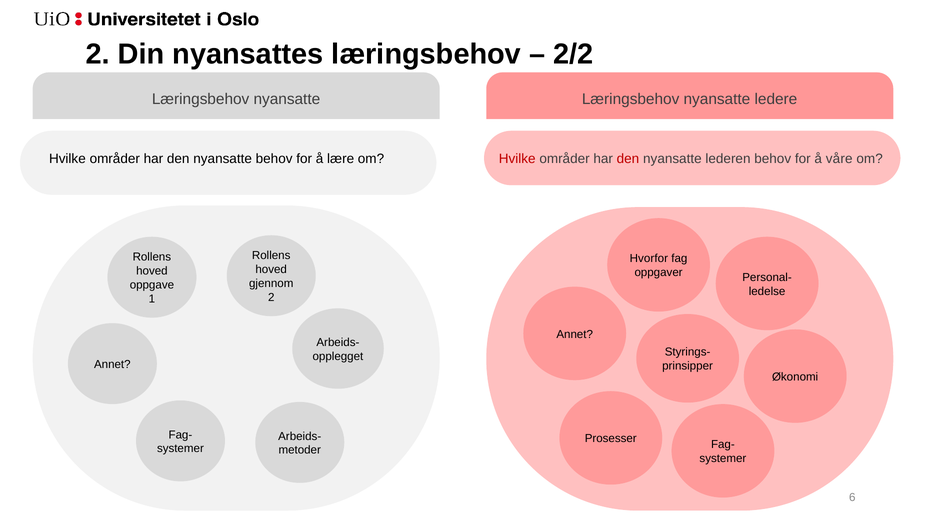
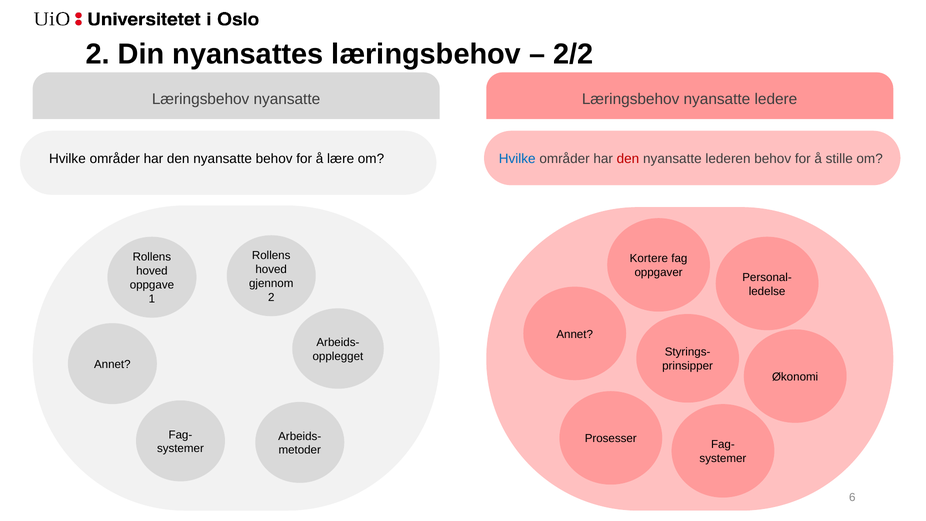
Hvilke colour: red -> blue (517, 159)
våre: våre -> stille (839, 159)
Hvorfor: Hvorfor -> Kortere (649, 259)
